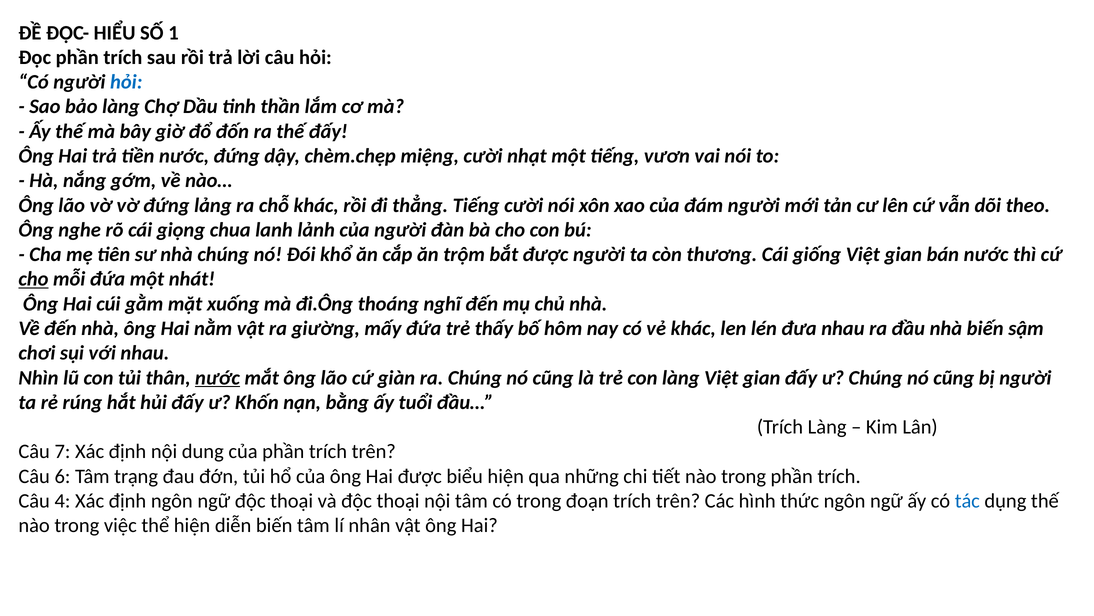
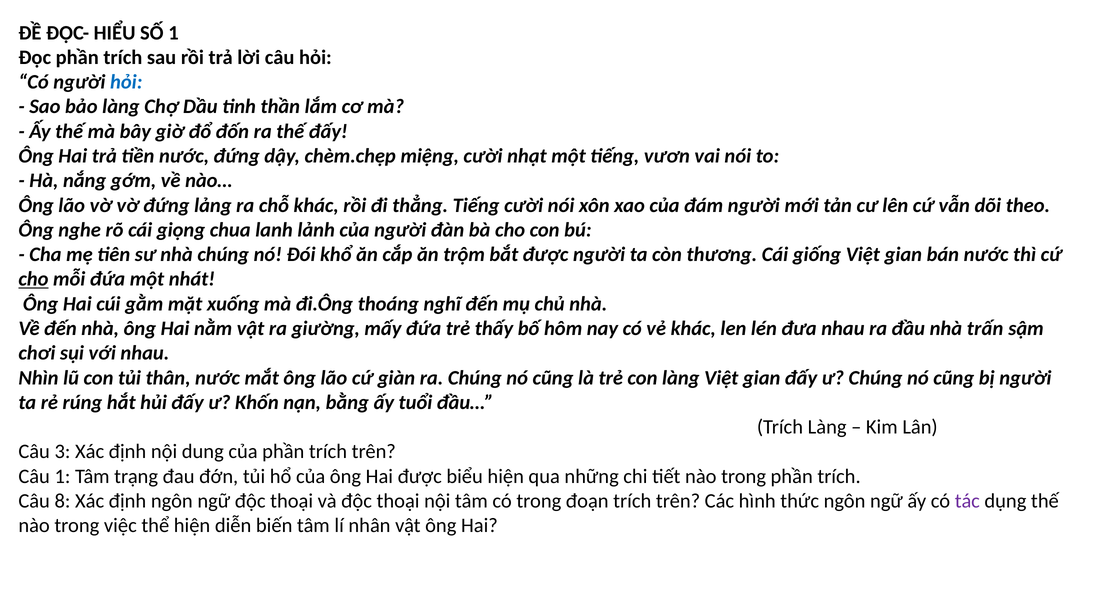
nhà biến: biến -> trấn (985, 328)
nước underline: present -> none (217, 377)
7: 7 -> 3 (62, 451)
Câu 6: 6 -> 1 (62, 476)
4: 4 -> 8 (62, 500)
tác colour: blue -> purple (967, 500)
